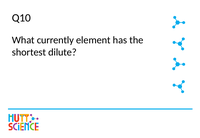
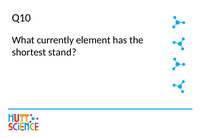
dilute: dilute -> stand (62, 52)
